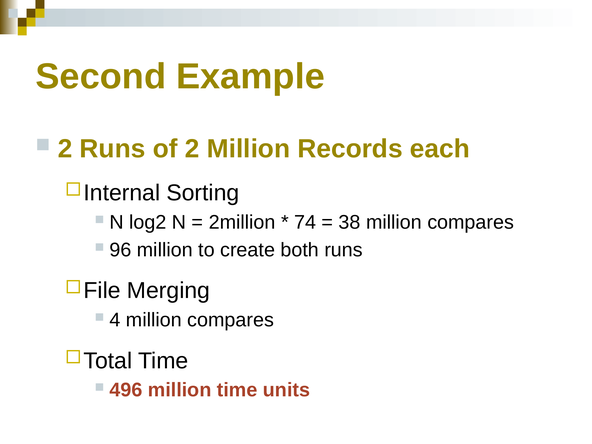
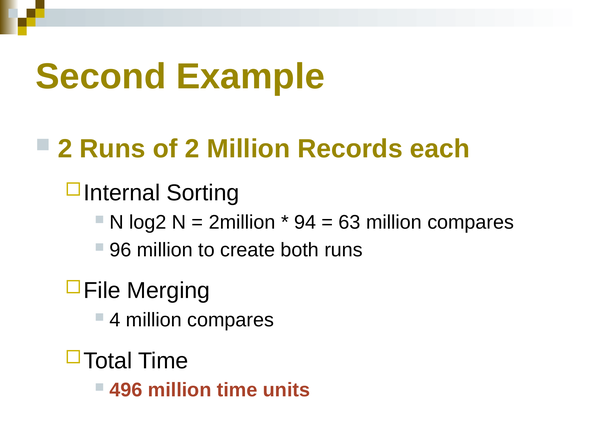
74: 74 -> 94 (305, 222)
38: 38 -> 63 (350, 222)
